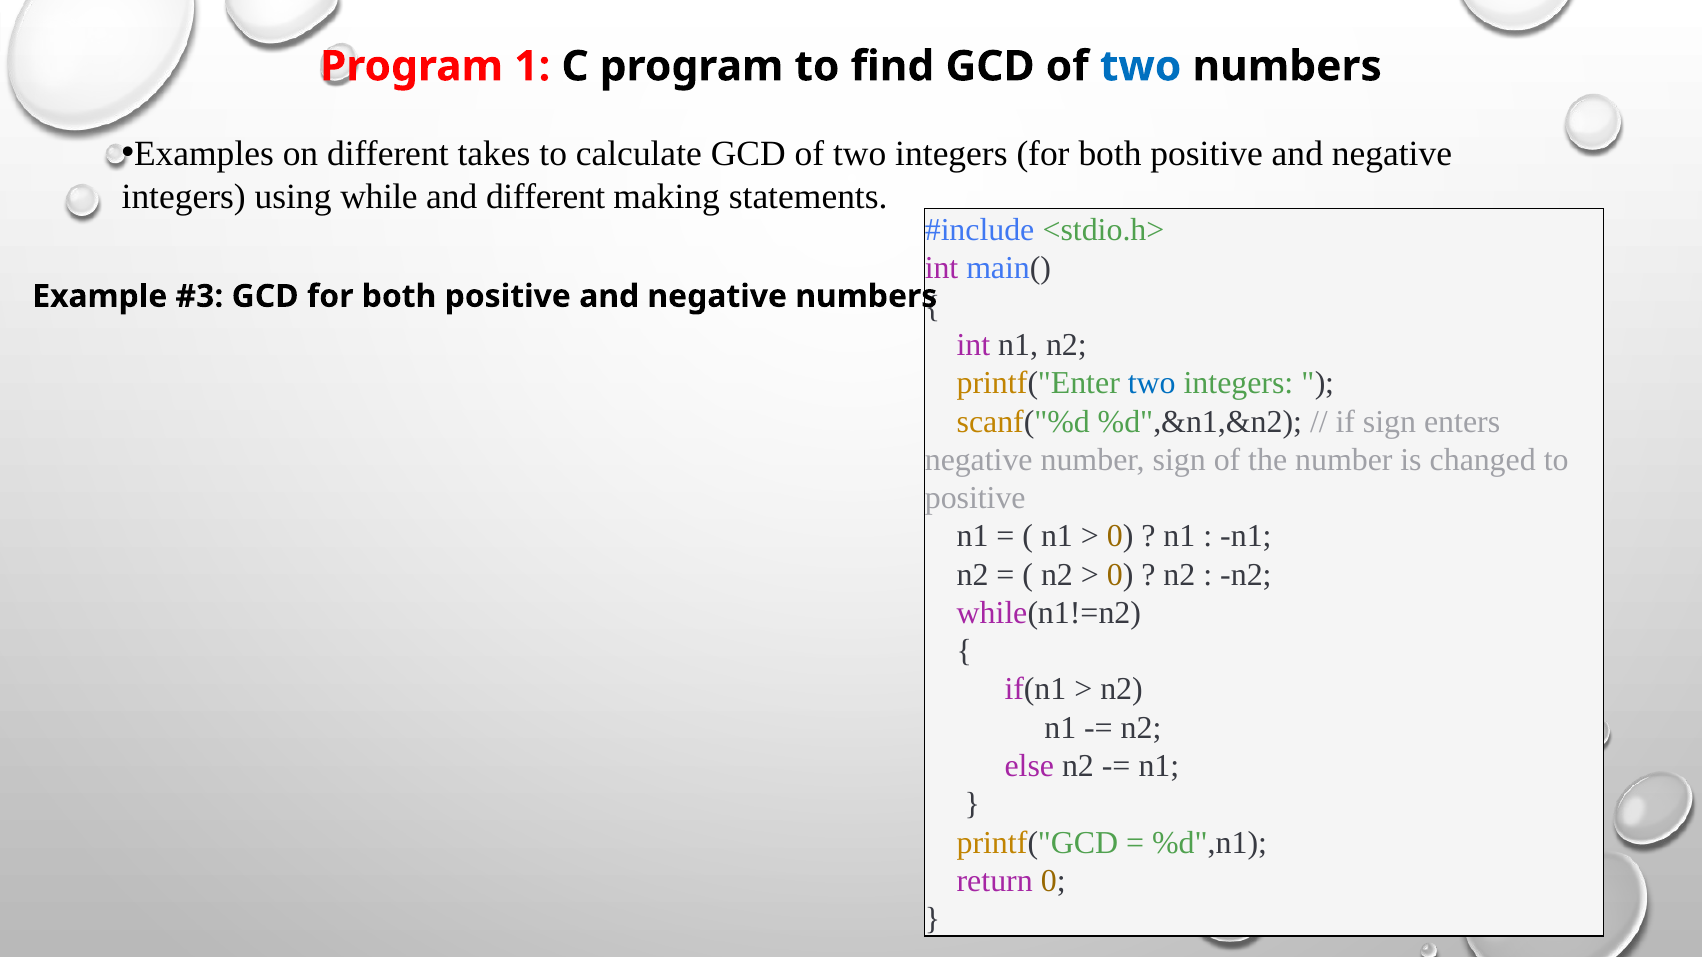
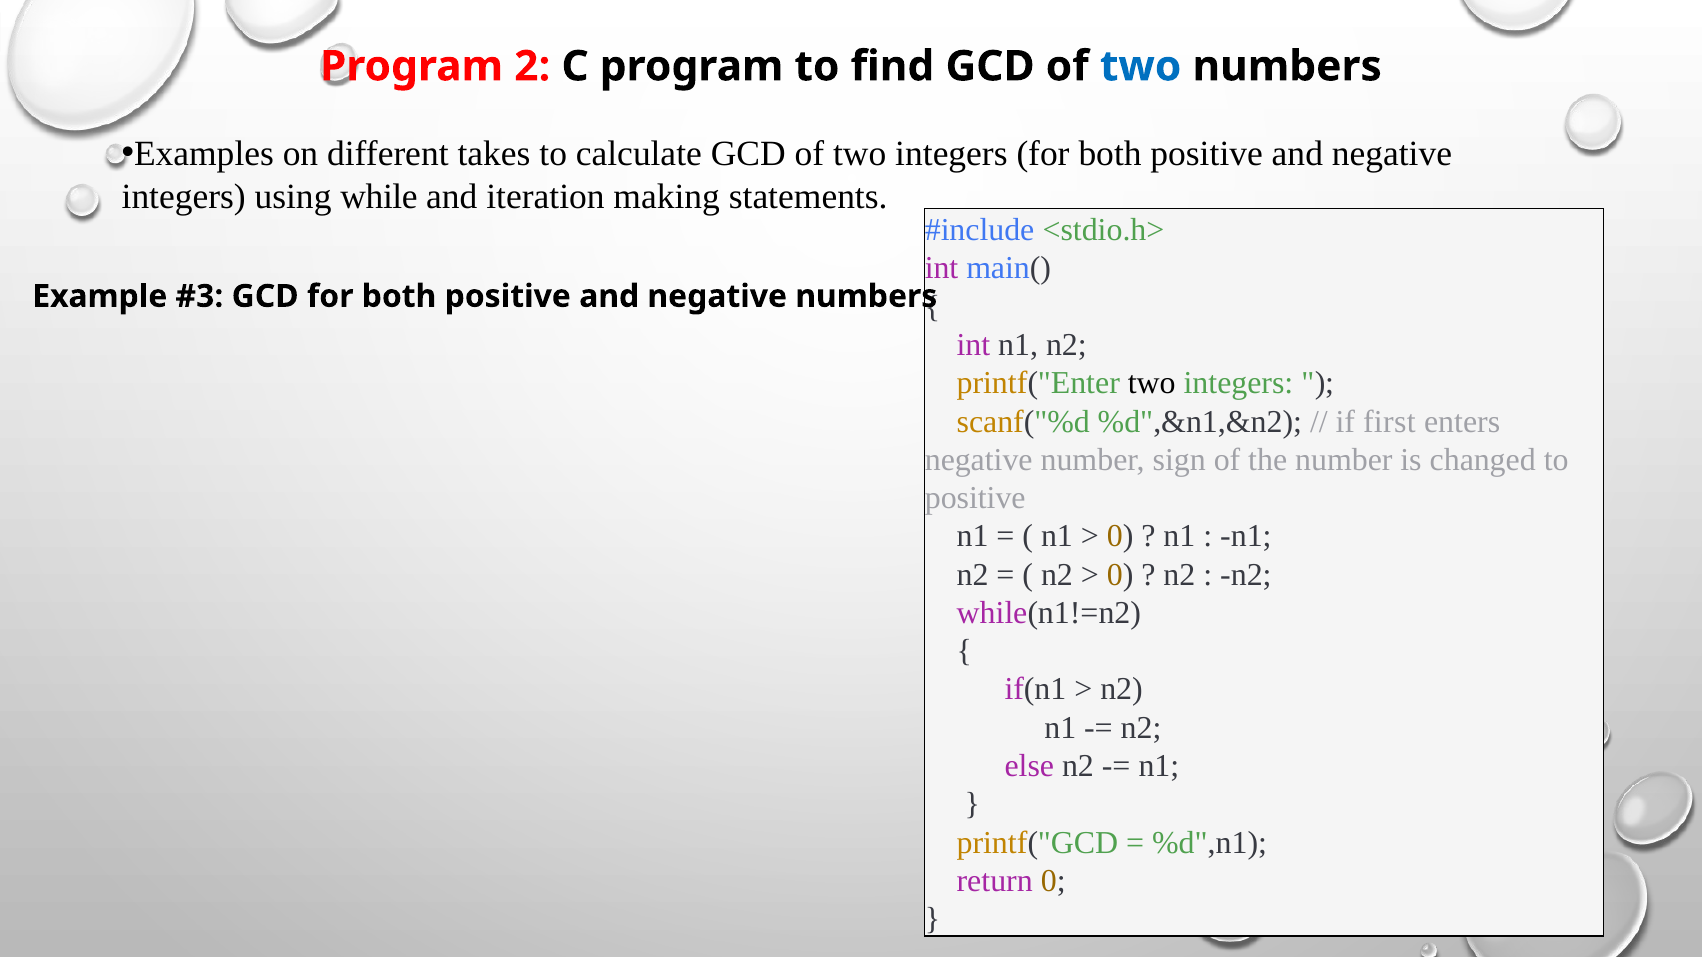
1: 1 -> 2 (532, 66)
and different: different -> iteration (546, 197)
two colour: blue -> black (1152, 383)
if sign: sign -> first (1389, 422)
